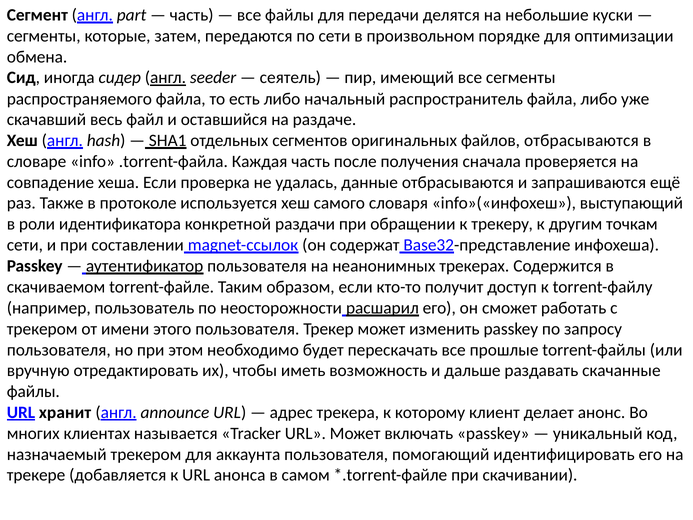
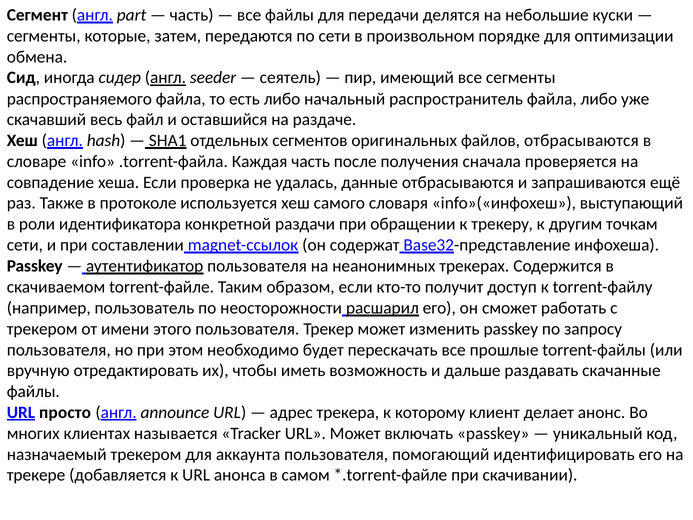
хранит: хранит -> просто (65, 412)
